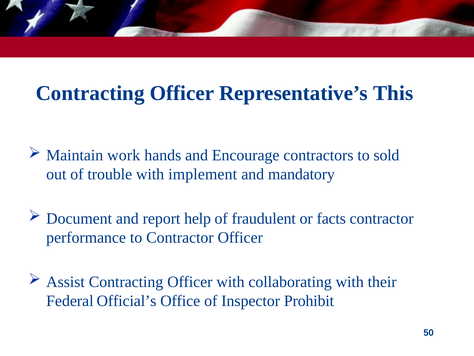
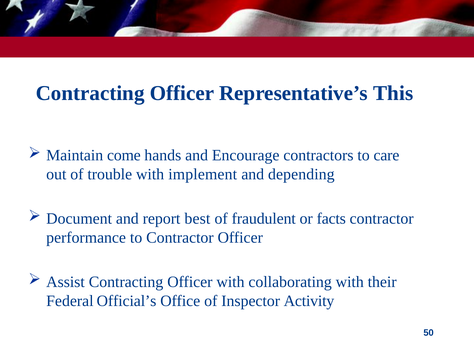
work: work -> come (124, 155)
sold: sold -> care (386, 155)
mandatory: mandatory -> depending (301, 174)
help: help -> best (197, 218)
Prohibit: Prohibit -> Activity (309, 300)
